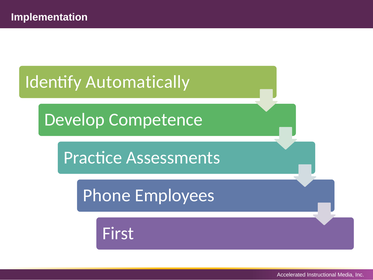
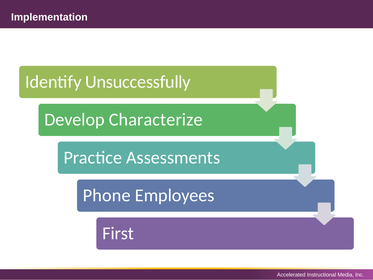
Automatically: Automatically -> Unsuccessfully (138, 82)
Competence: Competence -> Characterize (156, 120)
